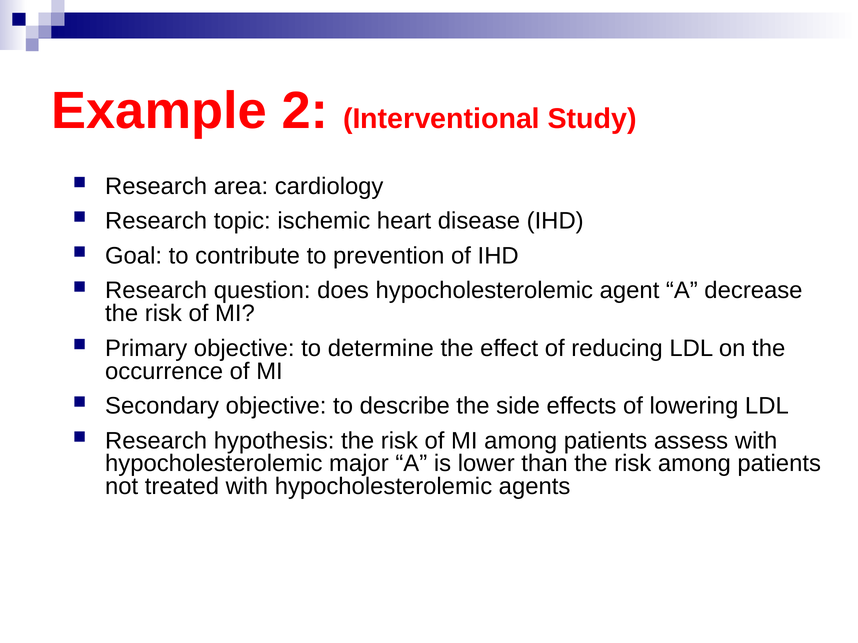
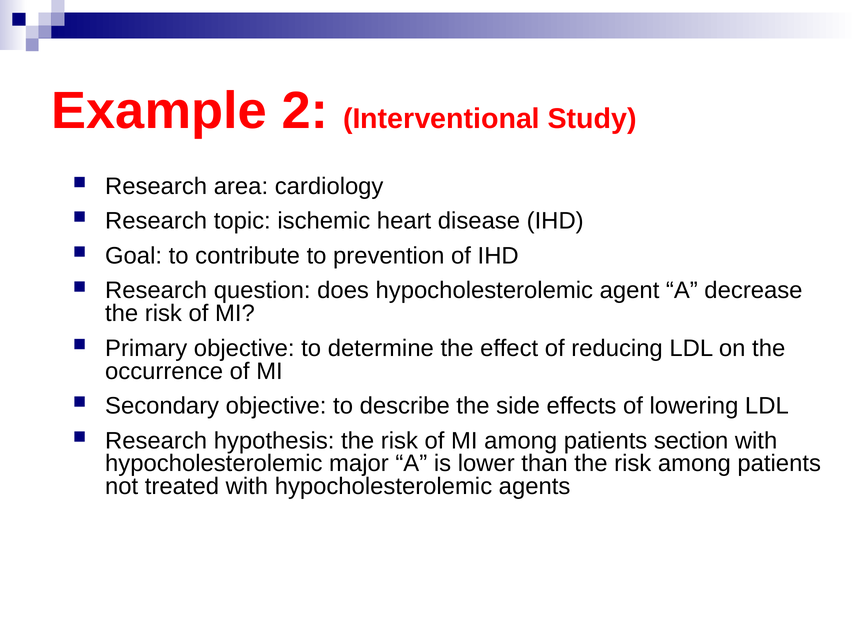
assess: assess -> section (691, 441)
